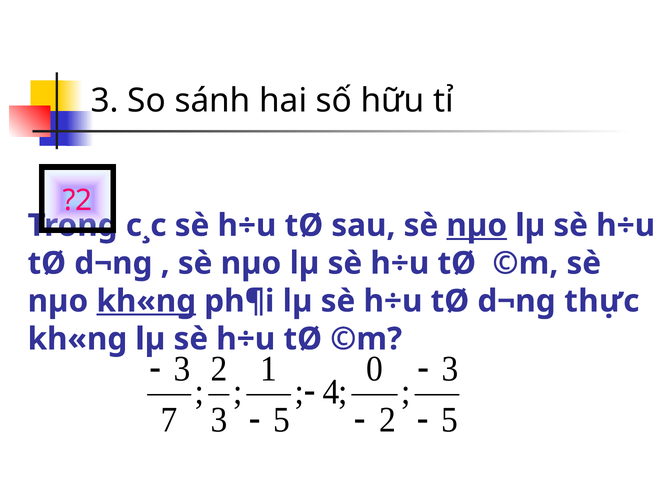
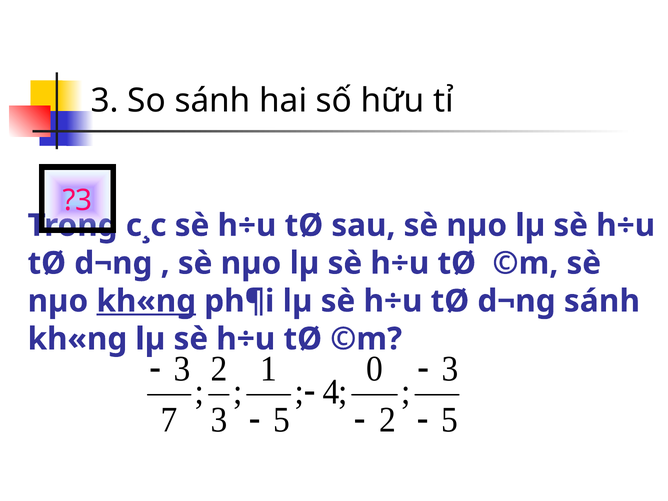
?2: ?2 -> ?3 (78, 201)
nµo underline: present -> none (477, 225)
thực: thực -> sánh (602, 301)
